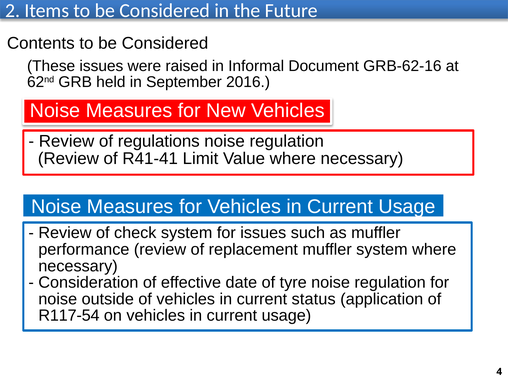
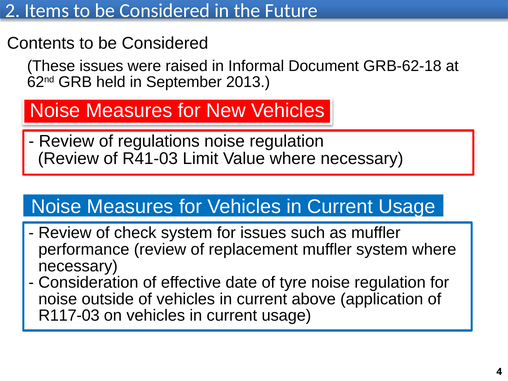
GRB-62-16: GRB-62-16 -> GRB-62-18 (402, 66)
2016: 2016 -> 2013 (248, 82)
R41-41: R41-41 -> R41-03 (150, 159)
status: status -> above (314, 299)
R117-54: R117-54 -> R117-03 (69, 316)
